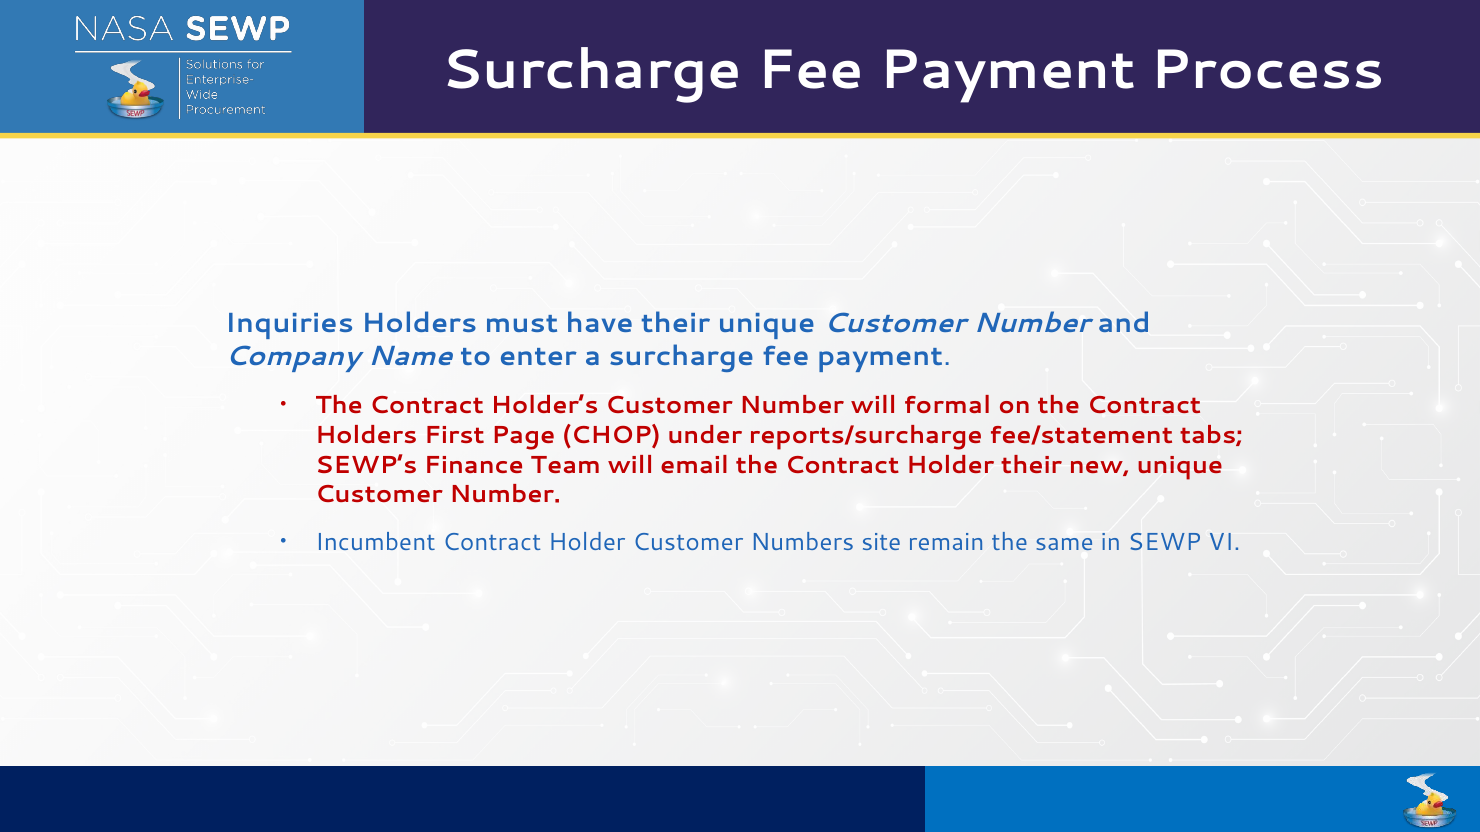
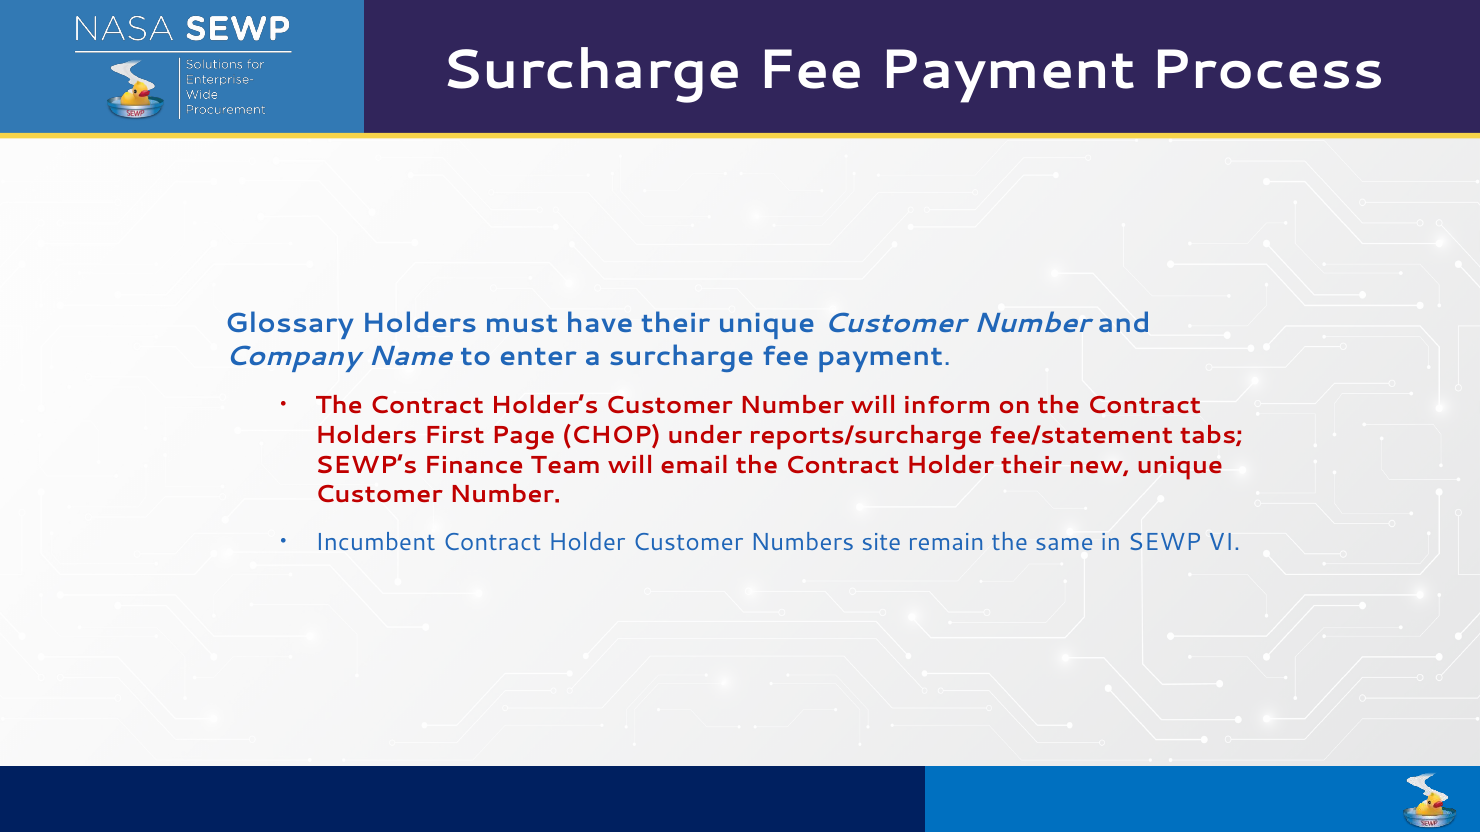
Inquiries: Inquiries -> Glossary (289, 323)
formal: formal -> inform (947, 406)
